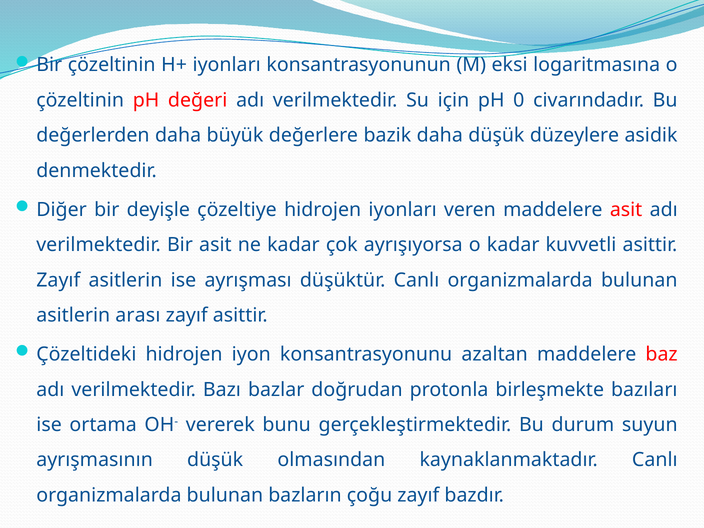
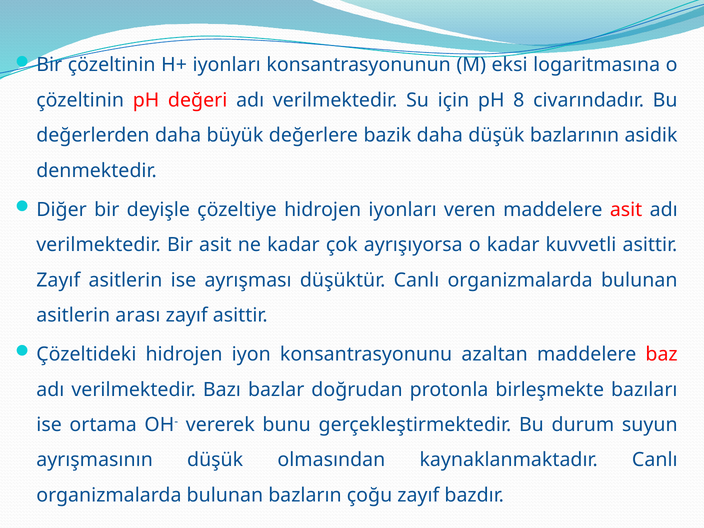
0: 0 -> 8 (519, 100)
düzeylere: düzeylere -> bazlarının (575, 135)
